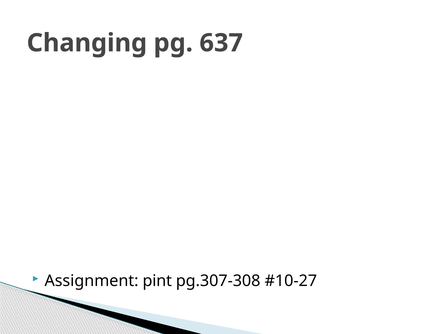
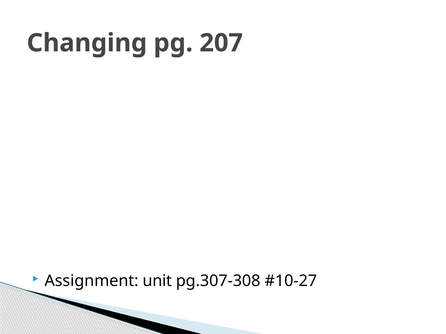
637: 637 -> 207 (221, 43)
pint: pint -> unit (157, 281)
